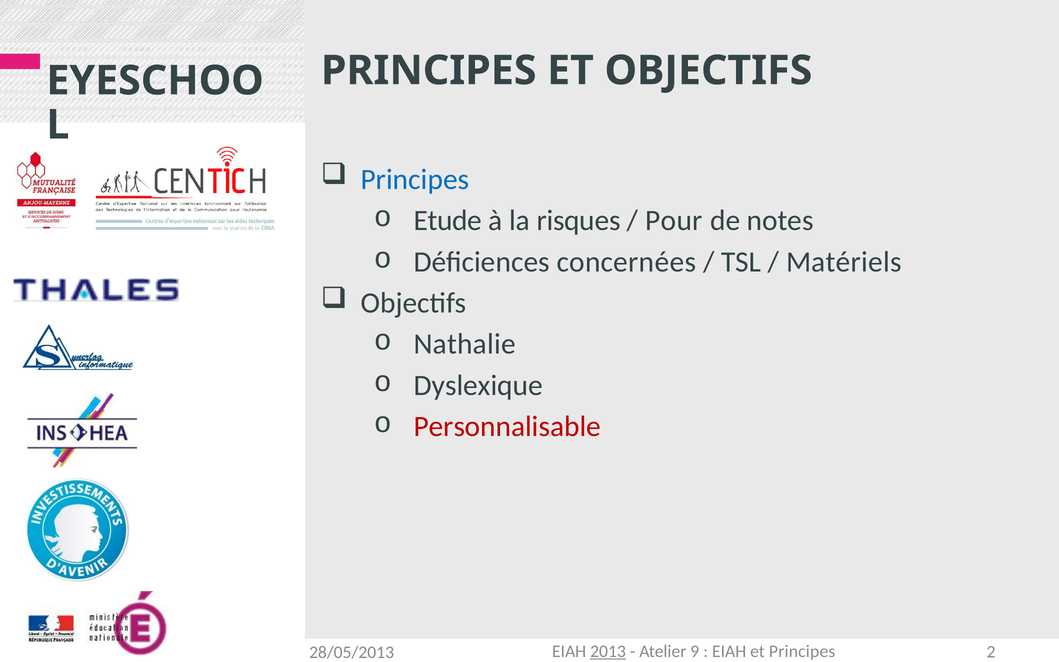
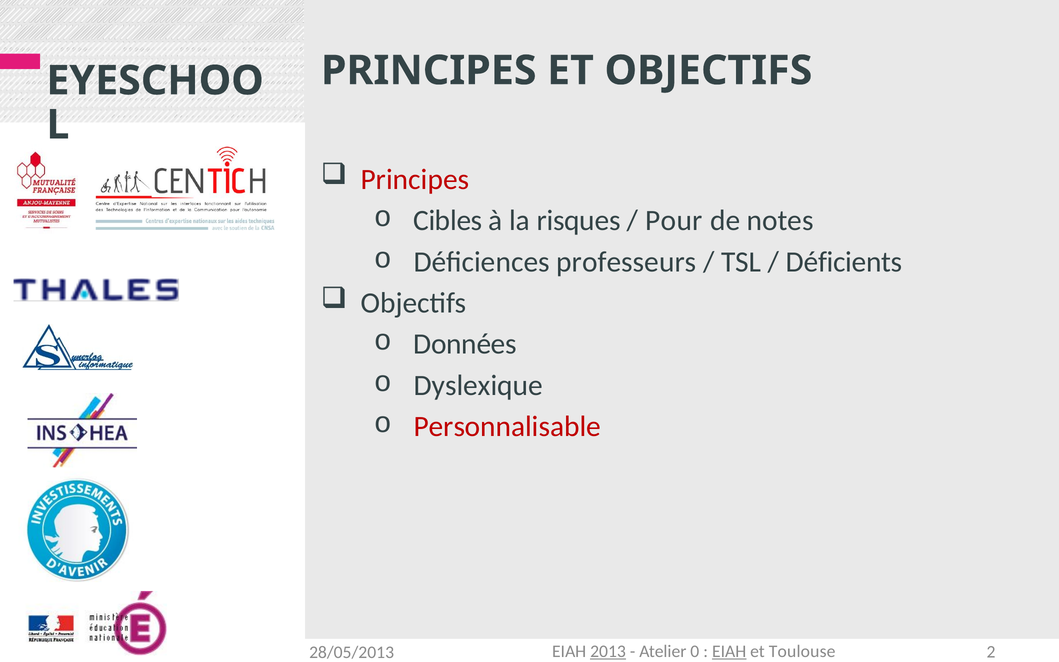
Principes colour: blue -> red (415, 179)
Etude: Etude -> Cibles (448, 221)
concernées: concernées -> professeurs (626, 262)
Matériels: Matériels -> Déficients (844, 262)
Nathalie: Nathalie -> Données (465, 344)
9: 9 -> 0 (695, 651)
EIAH underline: none -> present (729, 651)
et Principes: Principes -> Toulouse (802, 651)
